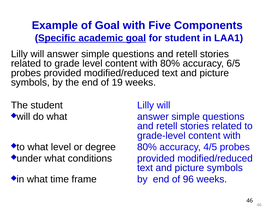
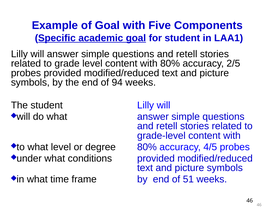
6/5: 6/5 -> 2/5 (233, 63)
19: 19 -> 94 (117, 82)
96: 96 -> 51 (188, 179)
